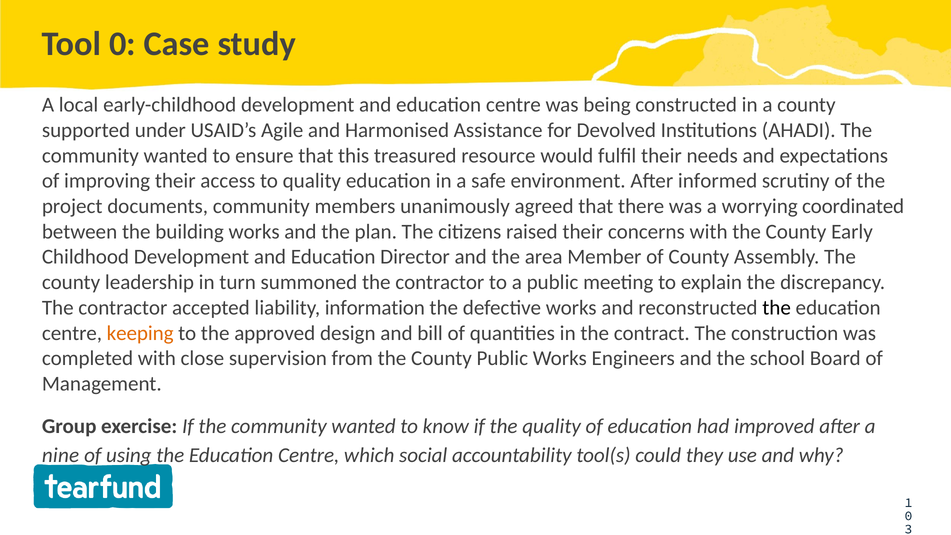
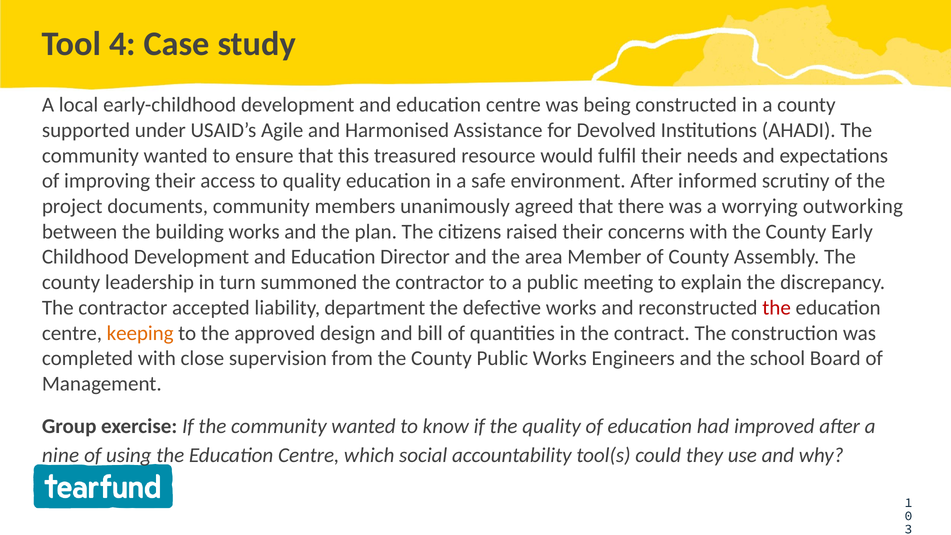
Tool 0: 0 -> 4 (123, 44)
coordinated: coordinated -> outworking (853, 206)
information: information -> department (375, 308)
the colour: black -> red (777, 308)
